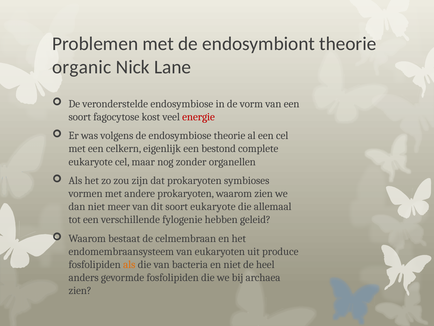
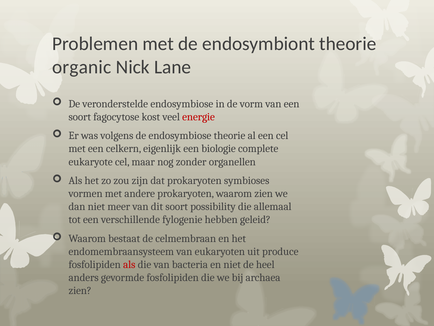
bestond: bestond -> biologie (219, 149)
soort eukaryote: eukaryote -> possibility (213, 206)
als colour: orange -> red (129, 264)
